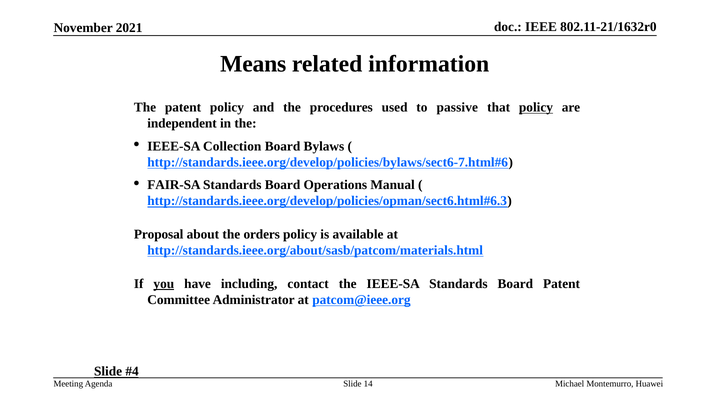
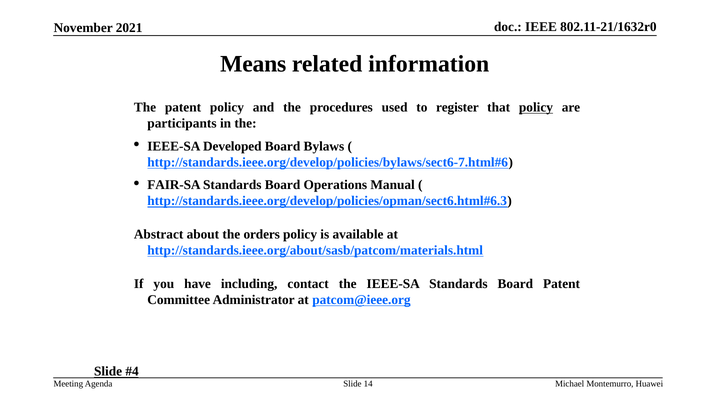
passive: passive -> register (457, 107)
independent: independent -> participants (182, 123)
Collection: Collection -> Developed (232, 146)
Proposal: Proposal -> Abstract (159, 234)
you underline: present -> none (164, 283)
